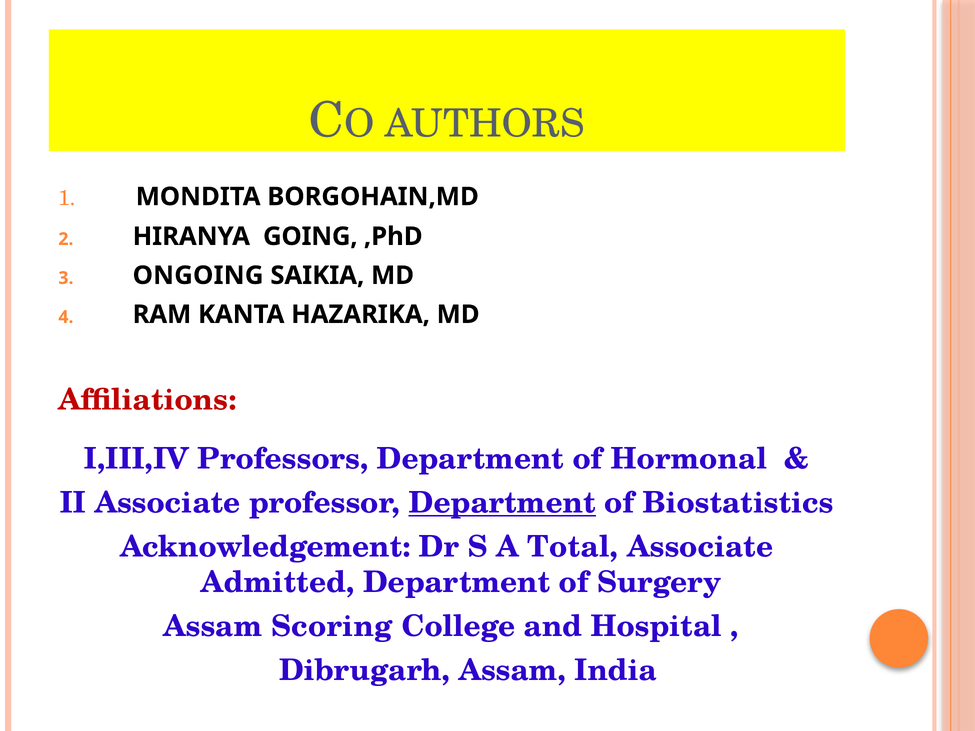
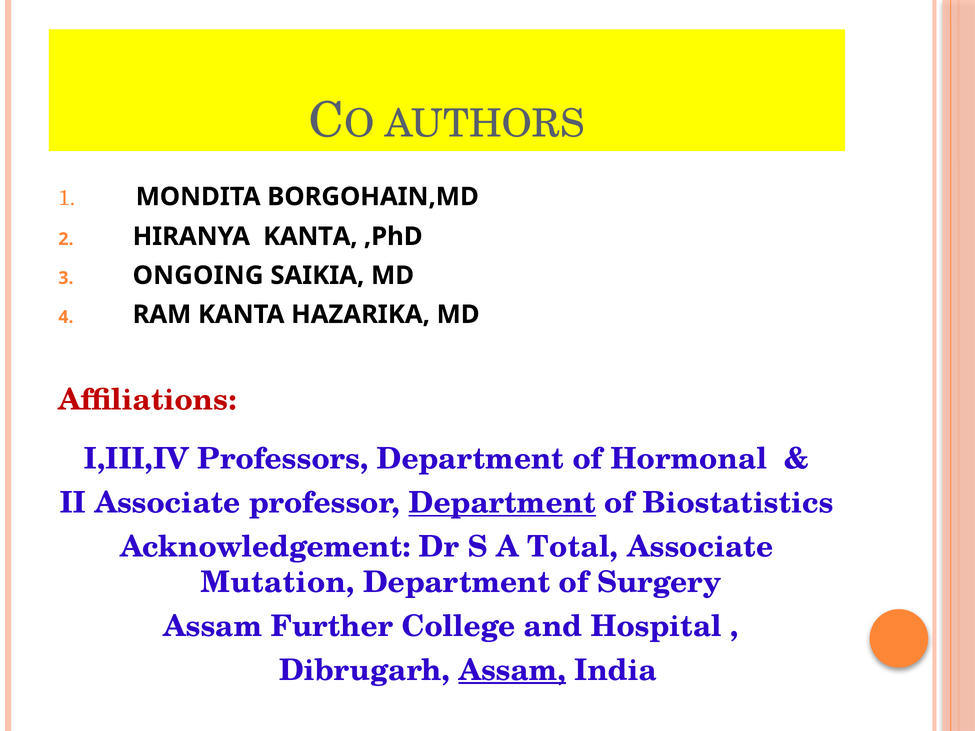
HIRANYA GOING: GOING -> KANTA (310, 237)
Admitted: Admitted -> Mutation (278, 583)
Scoring: Scoring -> Further (332, 627)
Assam underline: none -> present (512, 670)
